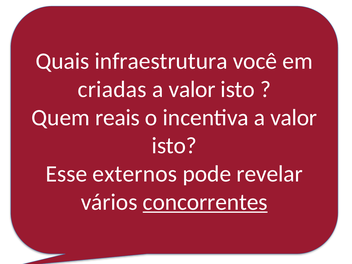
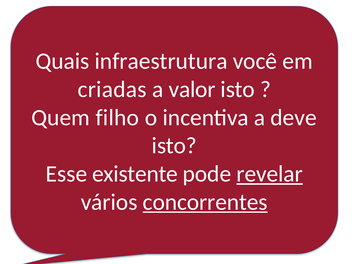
reais: reais -> filho (117, 118)
incentiva a valor: valor -> deve (294, 118)
externos: externos -> existente (135, 174)
revelar underline: none -> present (270, 174)
